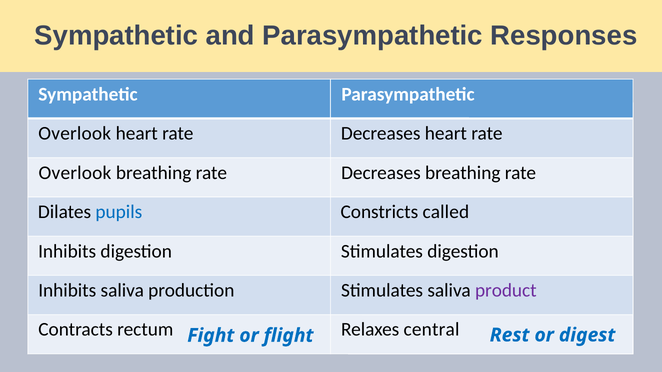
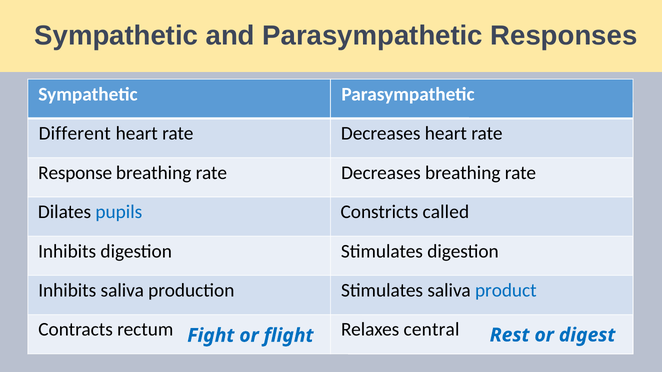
Overlook: Overlook -> Different (75, 134)
Overlook: Overlook -> Response (75, 173)
product colour: purple -> blue (506, 291)
